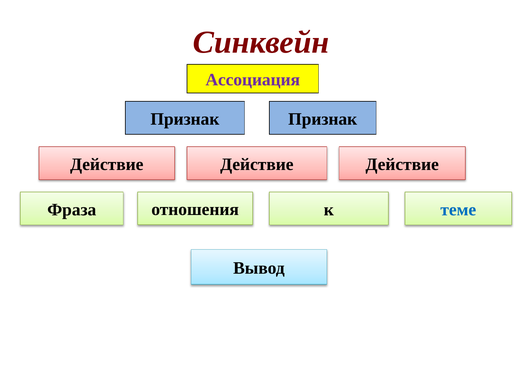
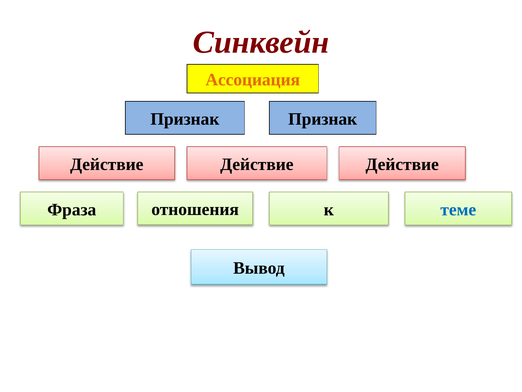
Ассоциация colour: purple -> orange (253, 80)
